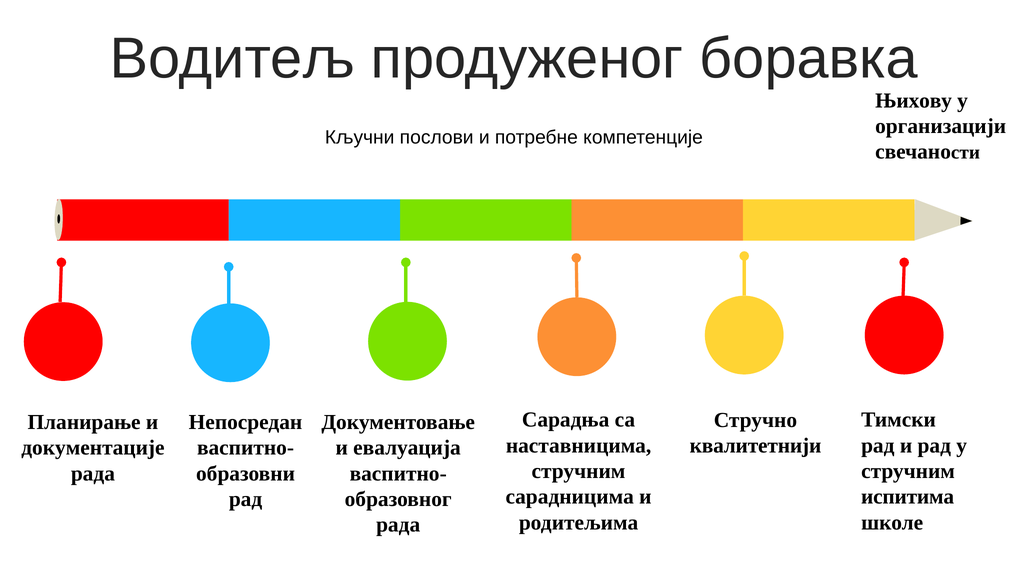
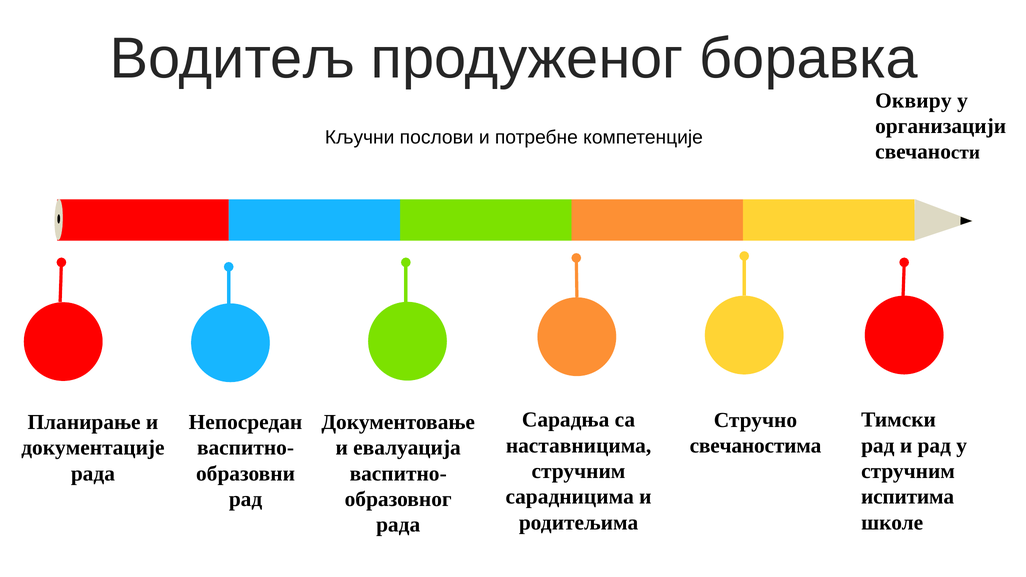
Њихову: Њихову -> Оквиру (913, 101)
квалитетнији: квалитетнији -> свечаностима (756, 446)
